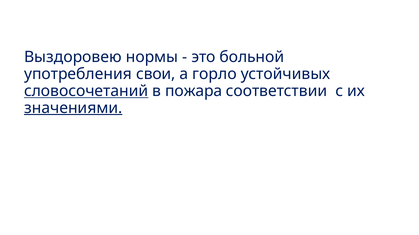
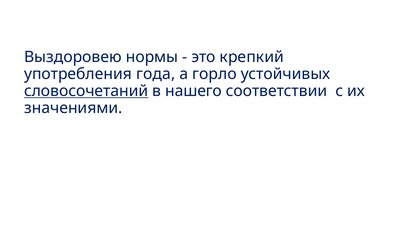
больной: больной -> крепкий (252, 57)
свои: свои -> года (156, 74)
пожара: пожара -> нашего (194, 91)
значениями underline: present -> none (73, 108)
